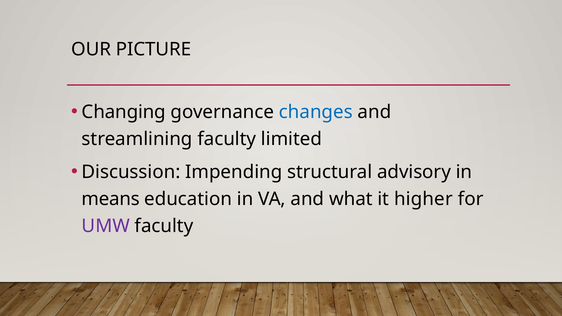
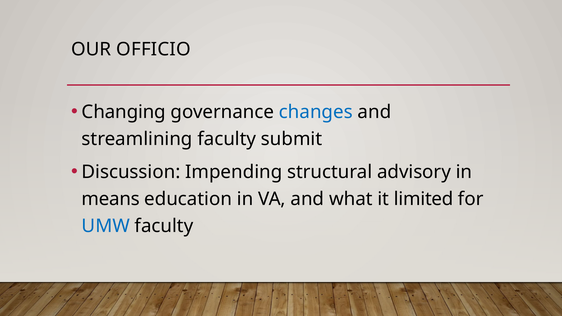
PICTURE: PICTURE -> OFFICIO (153, 49)
limited: limited -> submit (292, 139)
higher: higher -> limited (424, 199)
UMW colour: purple -> blue (106, 226)
